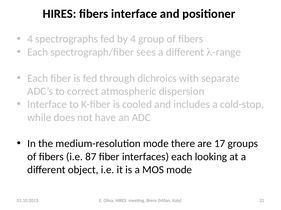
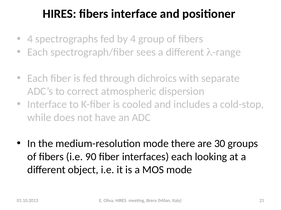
17: 17 -> 30 (220, 144)
87: 87 -> 90 (91, 157)
